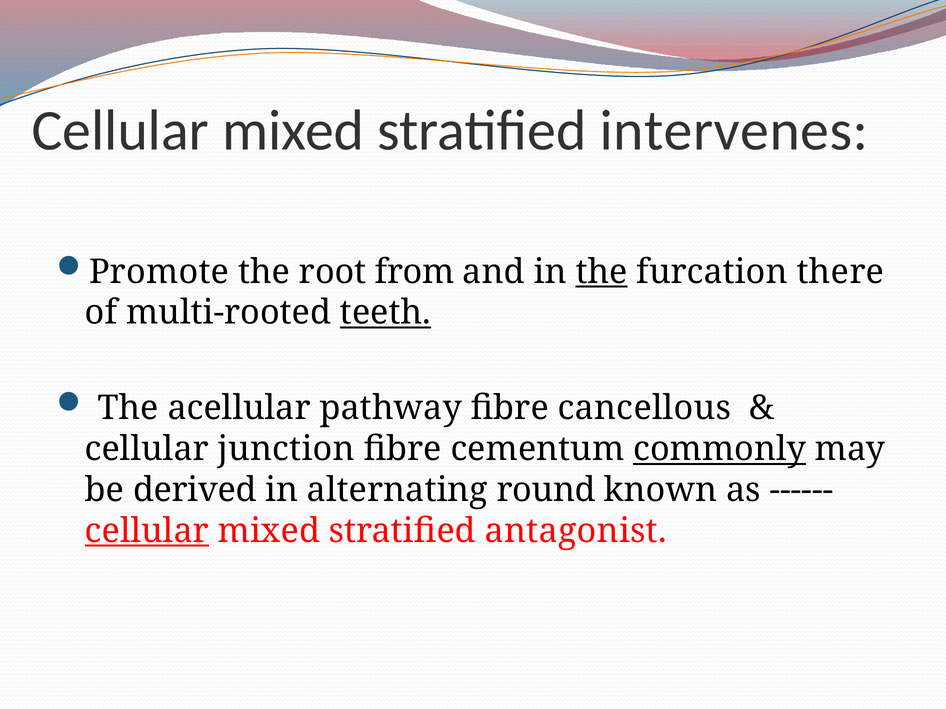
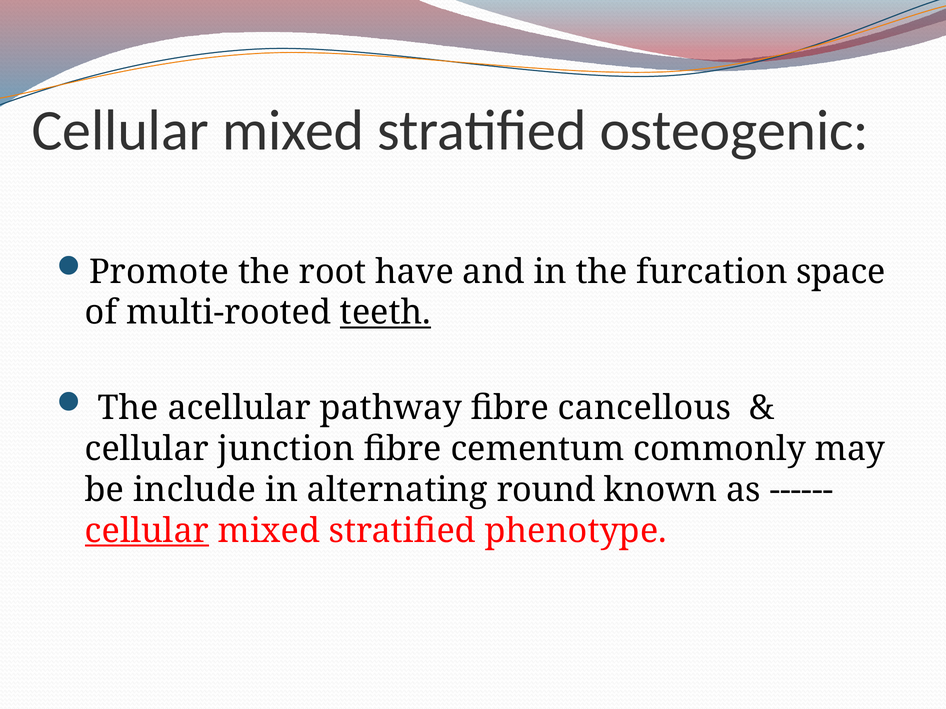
intervenes: intervenes -> osteogenic (734, 131)
from: from -> have (415, 272)
the underline: present -> none (602, 272)
there: there -> space (841, 272)
commonly underline: present -> none (720, 449)
derived: derived -> include (195, 490)
antagonist: antagonist -> phenotype (576, 531)
